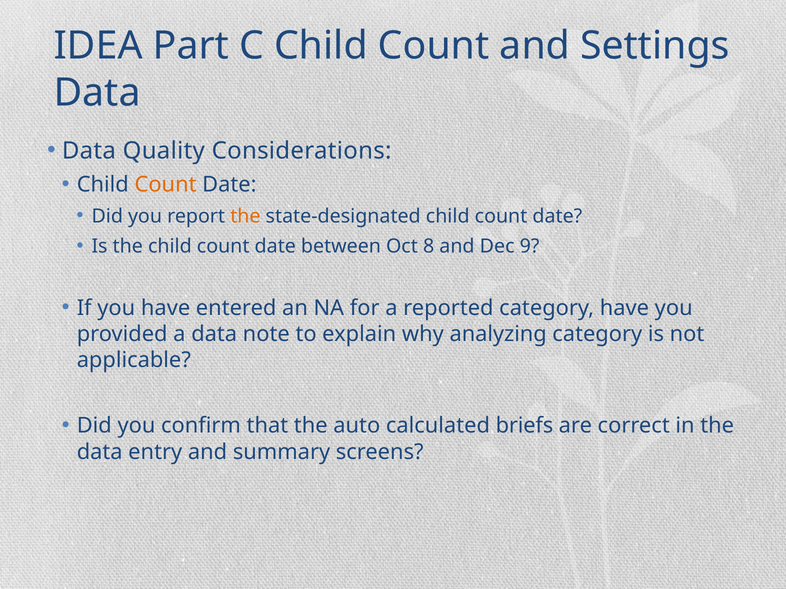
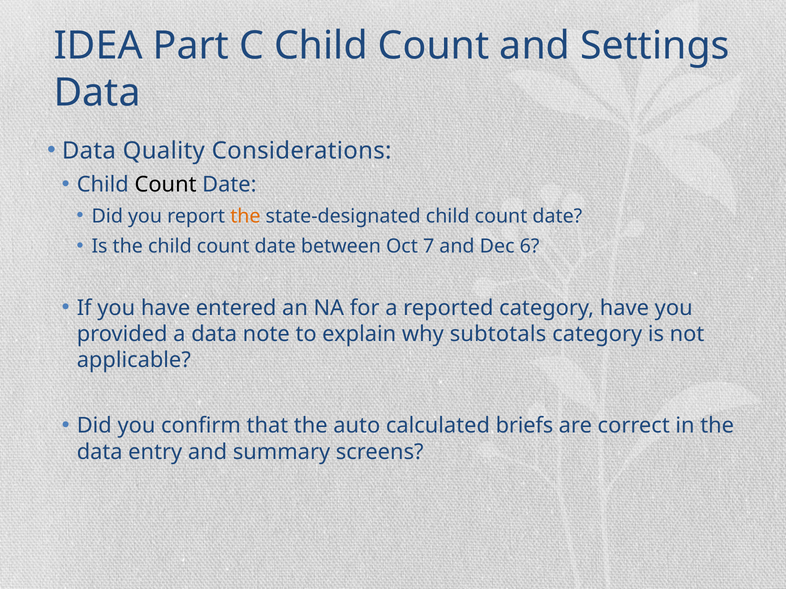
Count colour: orange -> black (166, 185)
8: 8 -> 7 (429, 246)
9: 9 -> 6 (530, 246)
analyzing: analyzing -> subtotals (498, 334)
